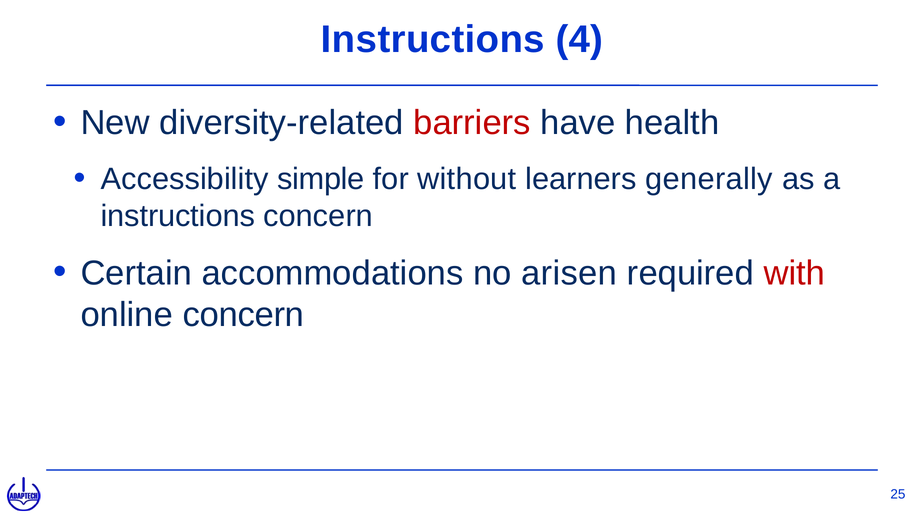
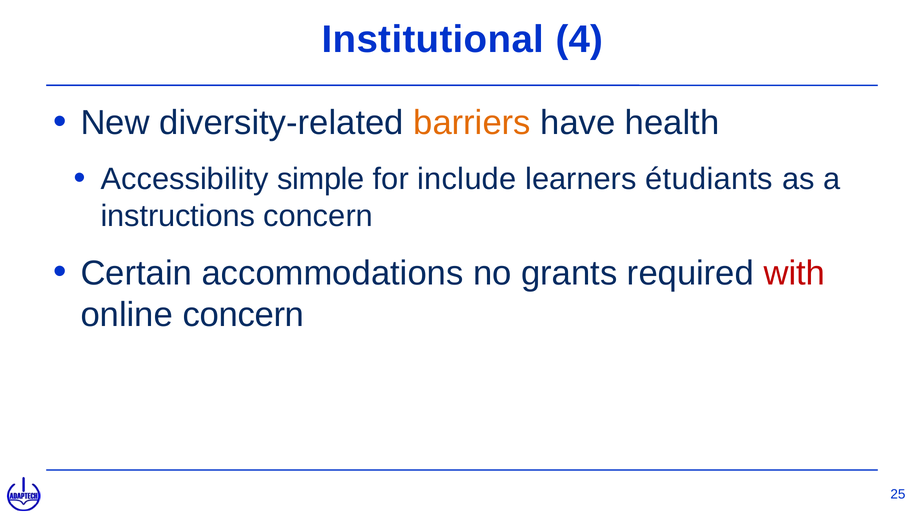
Instructions: Instructions -> Institutional (433, 40)
barriers colour: red -> orange (472, 123)
without: without -> include (467, 179)
generally: generally -> étudiants (709, 179)
arisen: arisen -> grants (569, 273)
